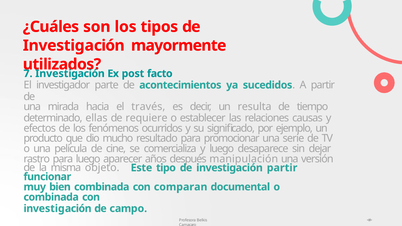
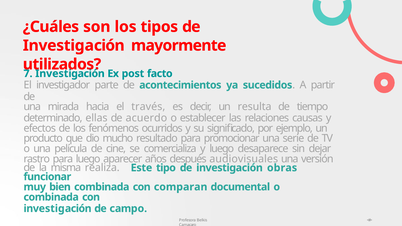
requiere: requiere -> acuerdo (146, 118)
manipulación: manipulación -> audiovisuales (244, 159)
objeto: objeto -> realiza (102, 168)
investigación partir: partir -> obras (282, 168)
